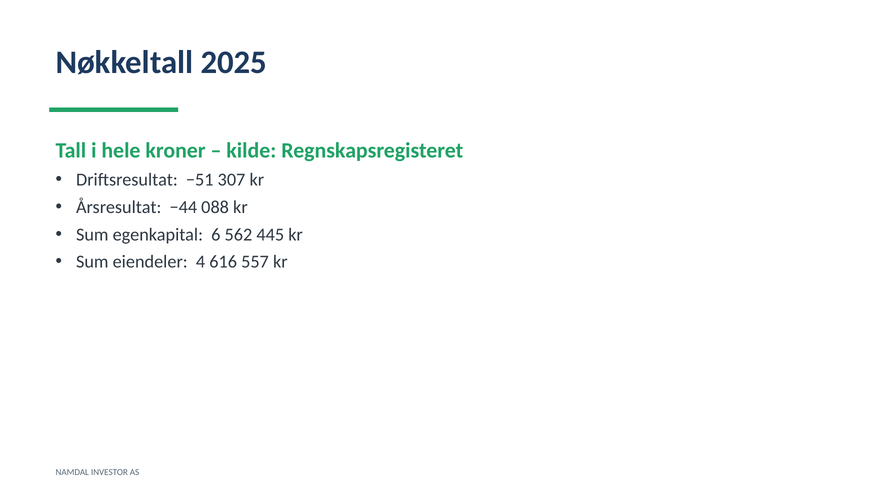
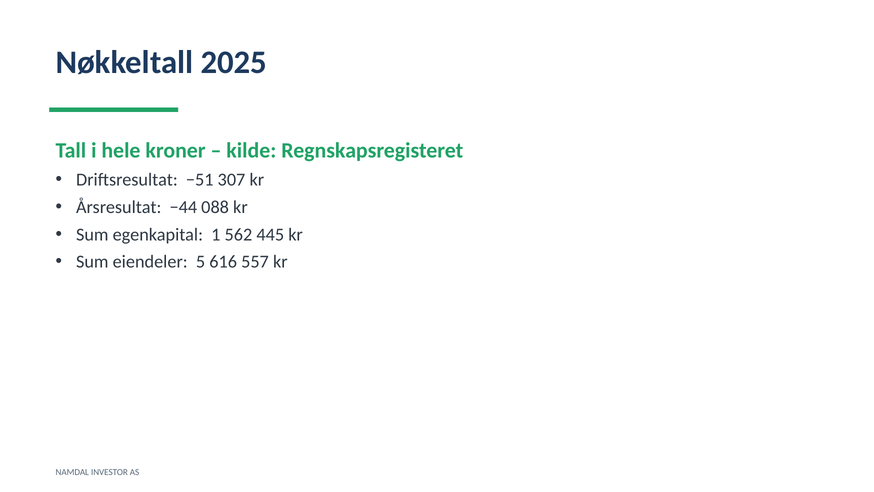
6: 6 -> 1 (216, 234)
4: 4 -> 5 (201, 262)
